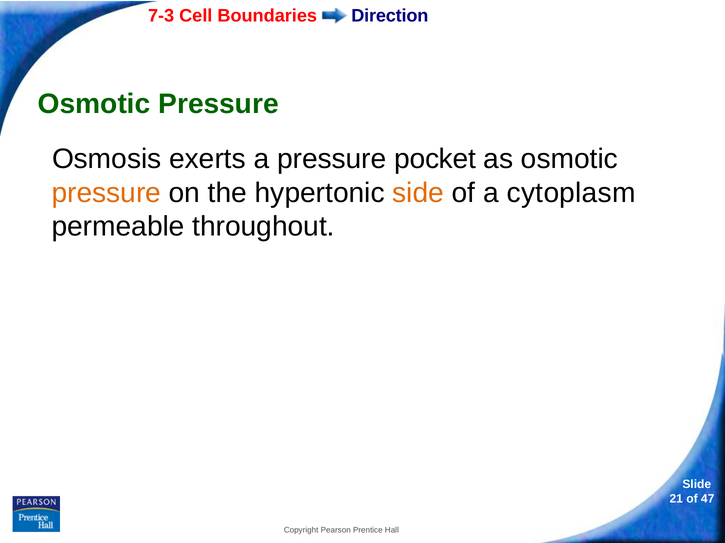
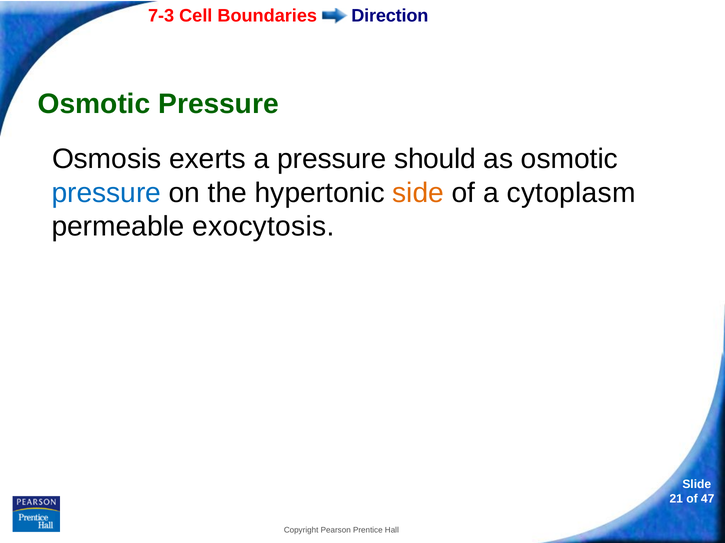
pocket: pocket -> should (435, 159)
pressure colour: orange -> blue (106, 193)
throughout: throughout -> exocytosis (263, 227)
